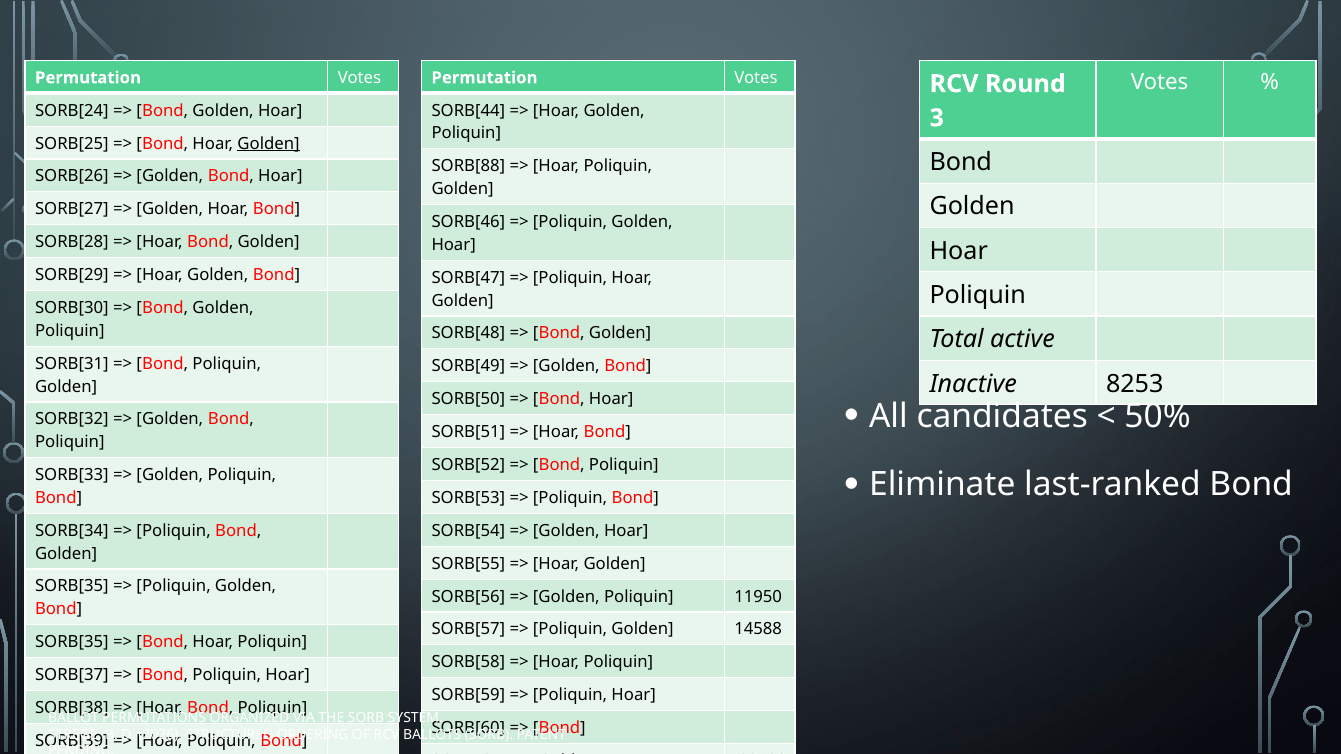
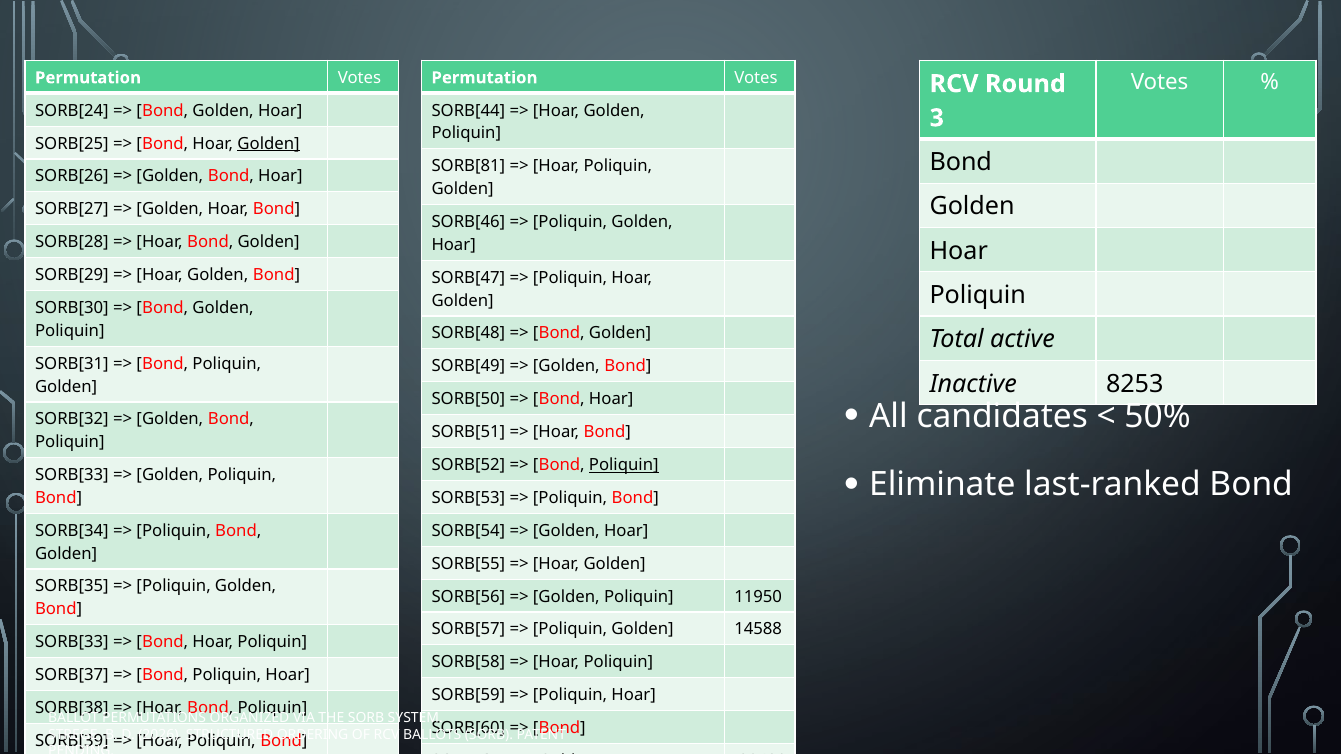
SORB[88: SORB[88 -> SORB[81 (468, 166)
Poliquin underline: none -> present (624, 465)
SORB[35: SORB[35 -> SORB[33 (72, 642)
